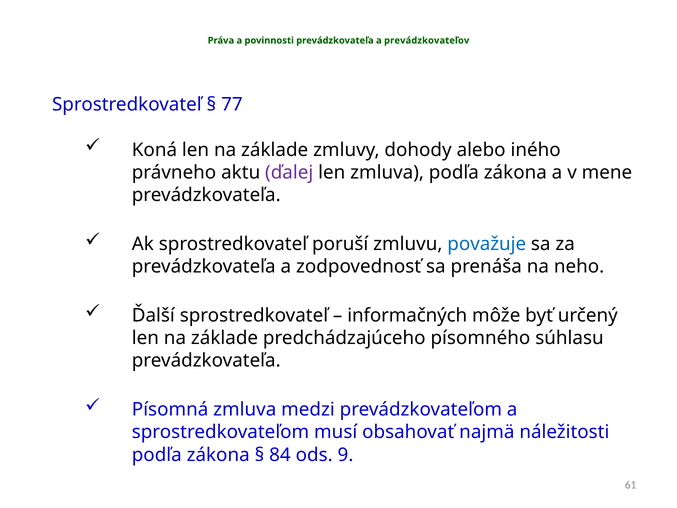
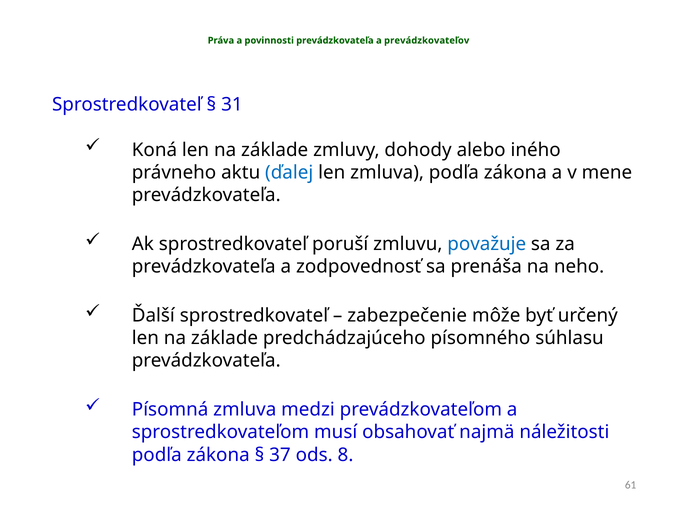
77: 77 -> 31 (232, 105)
ďalej colour: purple -> blue (289, 172)
informačných: informačných -> zabezpečenie (407, 315)
84: 84 -> 37 (280, 455)
9: 9 -> 8 (346, 455)
